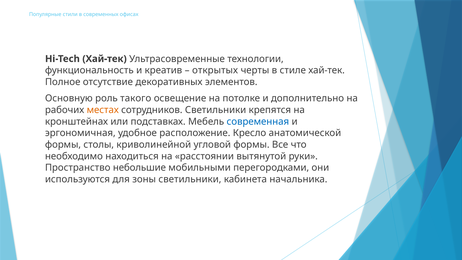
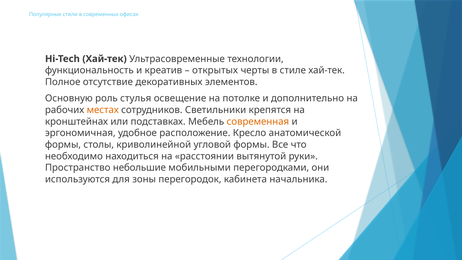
такого: такого -> стулья (136, 98)
современная colour: blue -> orange (258, 121)
зоны светильники: светильники -> перегородок (190, 179)
